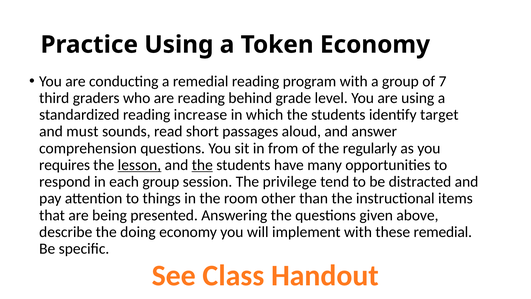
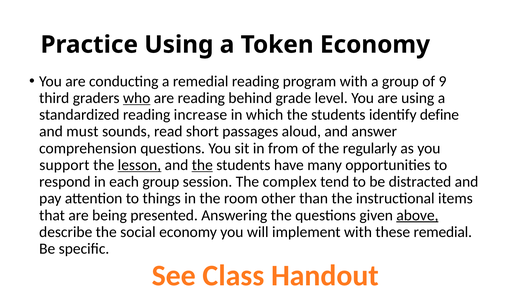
7: 7 -> 9 (443, 81)
who underline: none -> present (137, 98)
target: target -> define (439, 115)
requires: requires -> support (64, 165)
privilege: privilege -> complex (290, 182)
above underline: none -> present (417, 215)
doing: doing -> social (138, 232)
